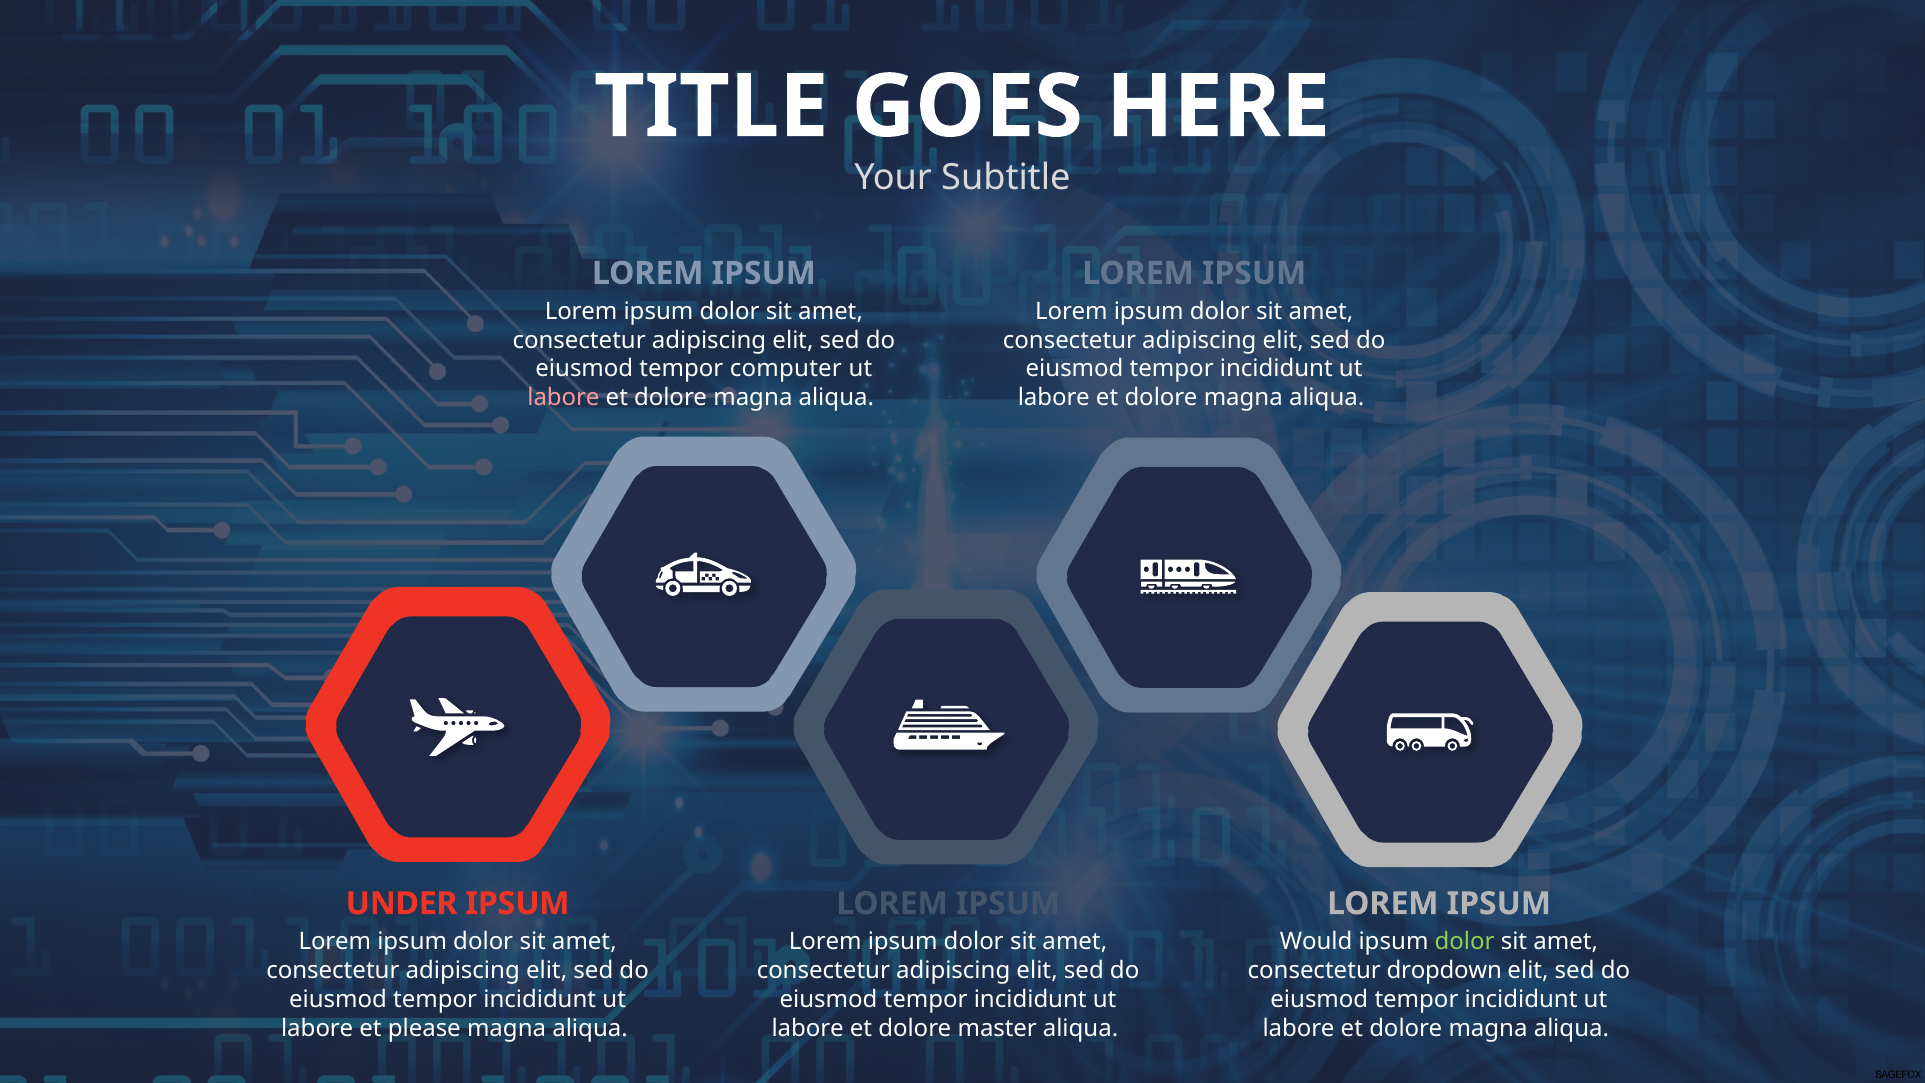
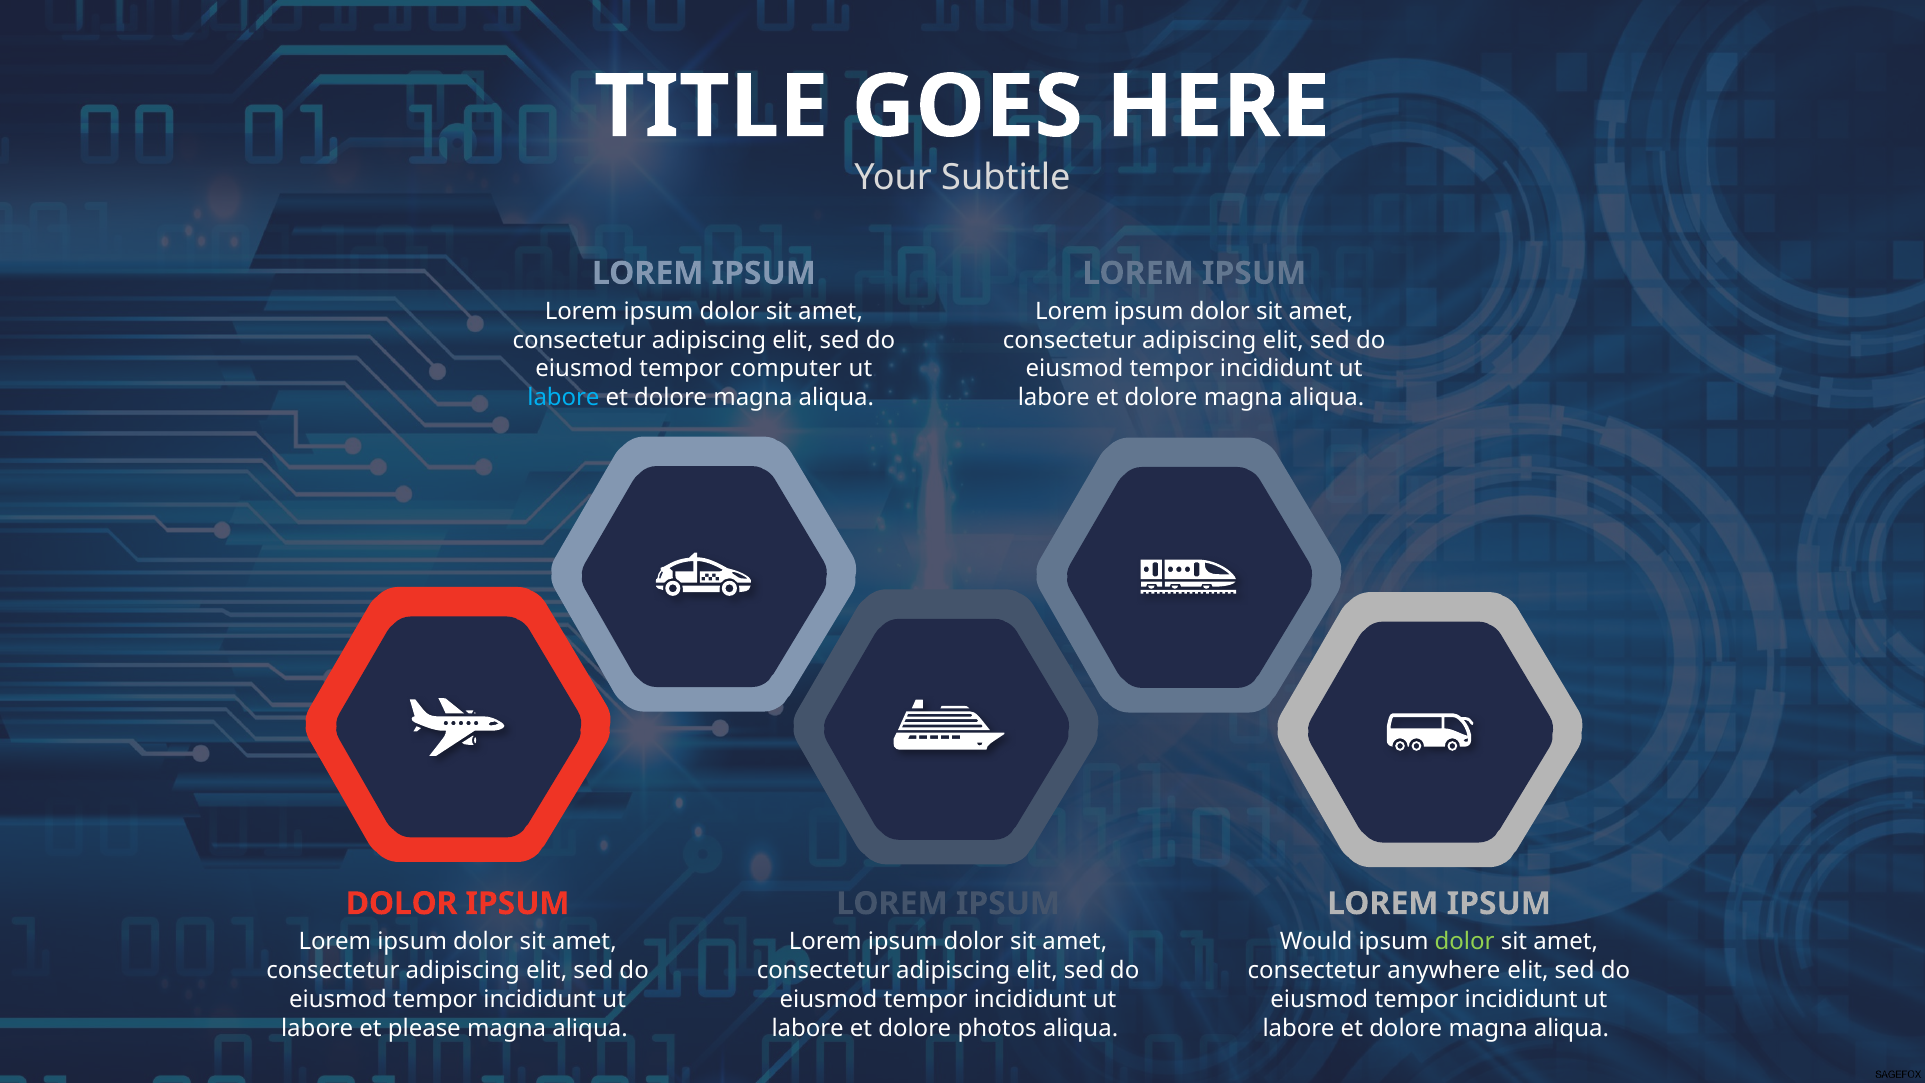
labore colour: pink -> light blue (564, 398)
UNDER: UNDER -> DOLOR (402, 903)
dropdown: dropdown -> anywhere (1444, 970)
master: master -> photos (997, 1028)
